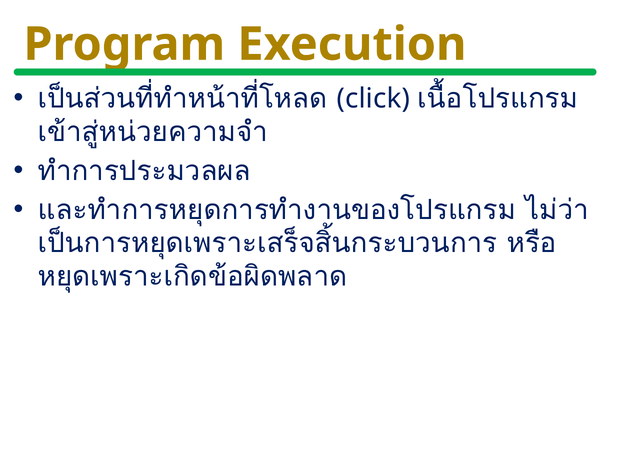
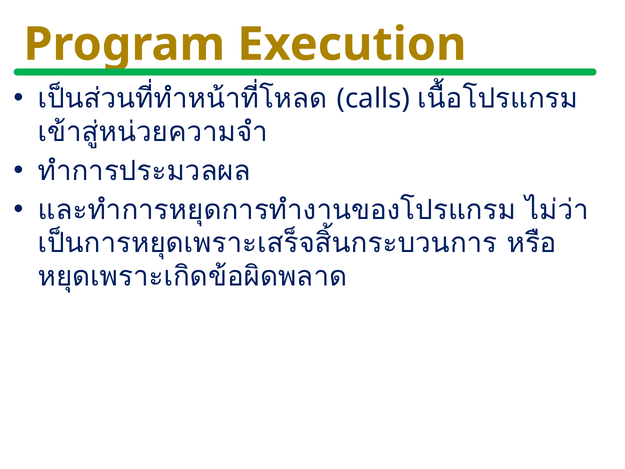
click: click -> calls (373, 99)
